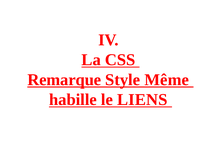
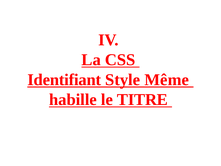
Remarque: Remarque -> Identifiant (64, 80)
LIENS: LIENS -> TITRE (142, 99)
